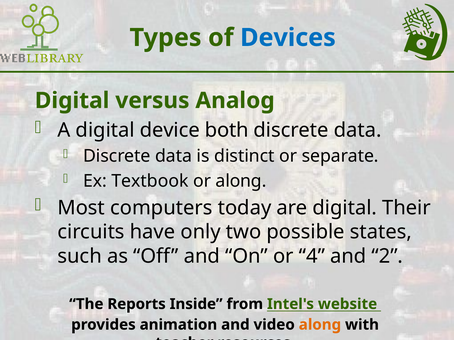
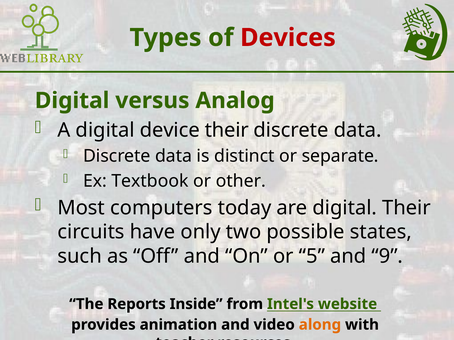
Devices colour: blue -> red (288, 38)
device both: both -> their (227, 130)
or along: along -> other (241, 181)
4: 4 -> 5 (312, 256)
2: 2 -> 9 (387, 256)
